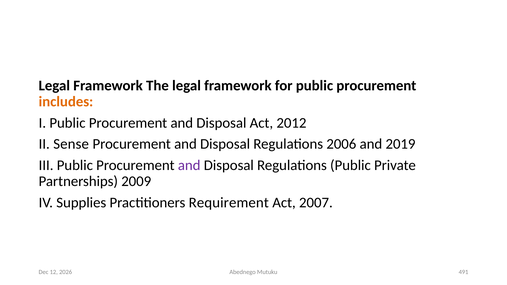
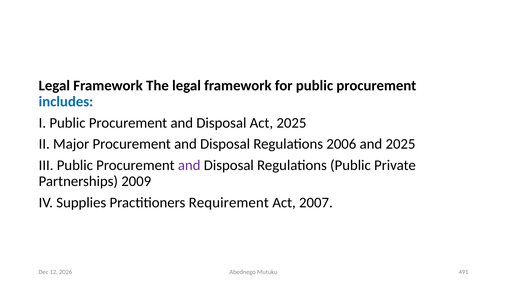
includes colour: orange -> blue (66, 102)
Act 2012: 2012 -> 2025 (291, 123)
Sense: Sense -> Major (71, 144)
and 2019: 2019 -> 2025 (400, 144)
